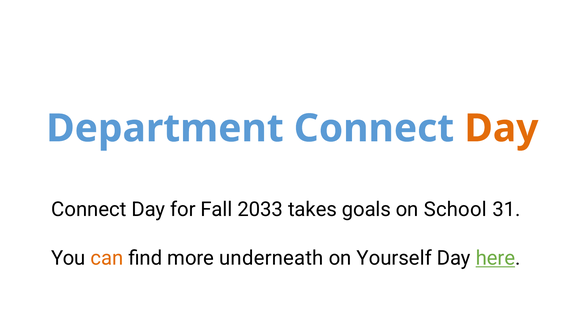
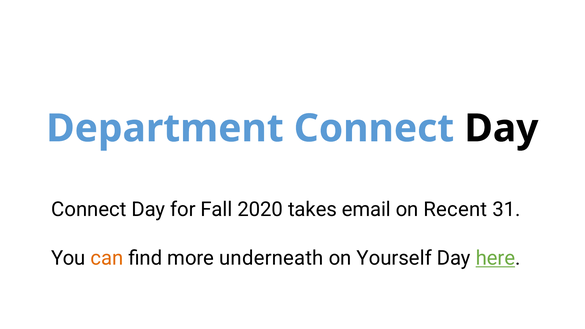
Day colour: orange -> black (501, 128)
2033: 2033 -> 2020 (260, 209)
goals: goals -> email (366, 209)
School: School -> Recent (455, 209)
